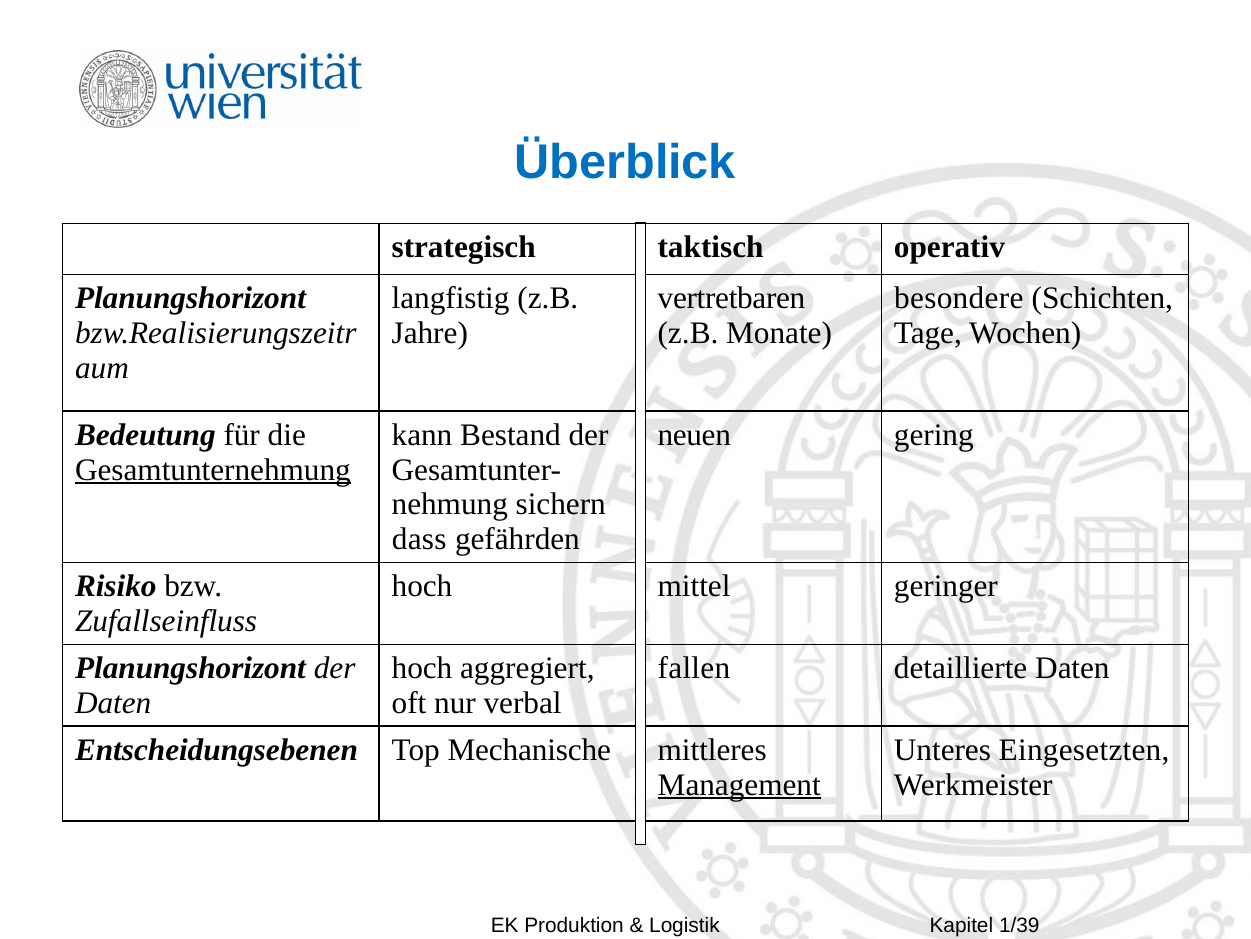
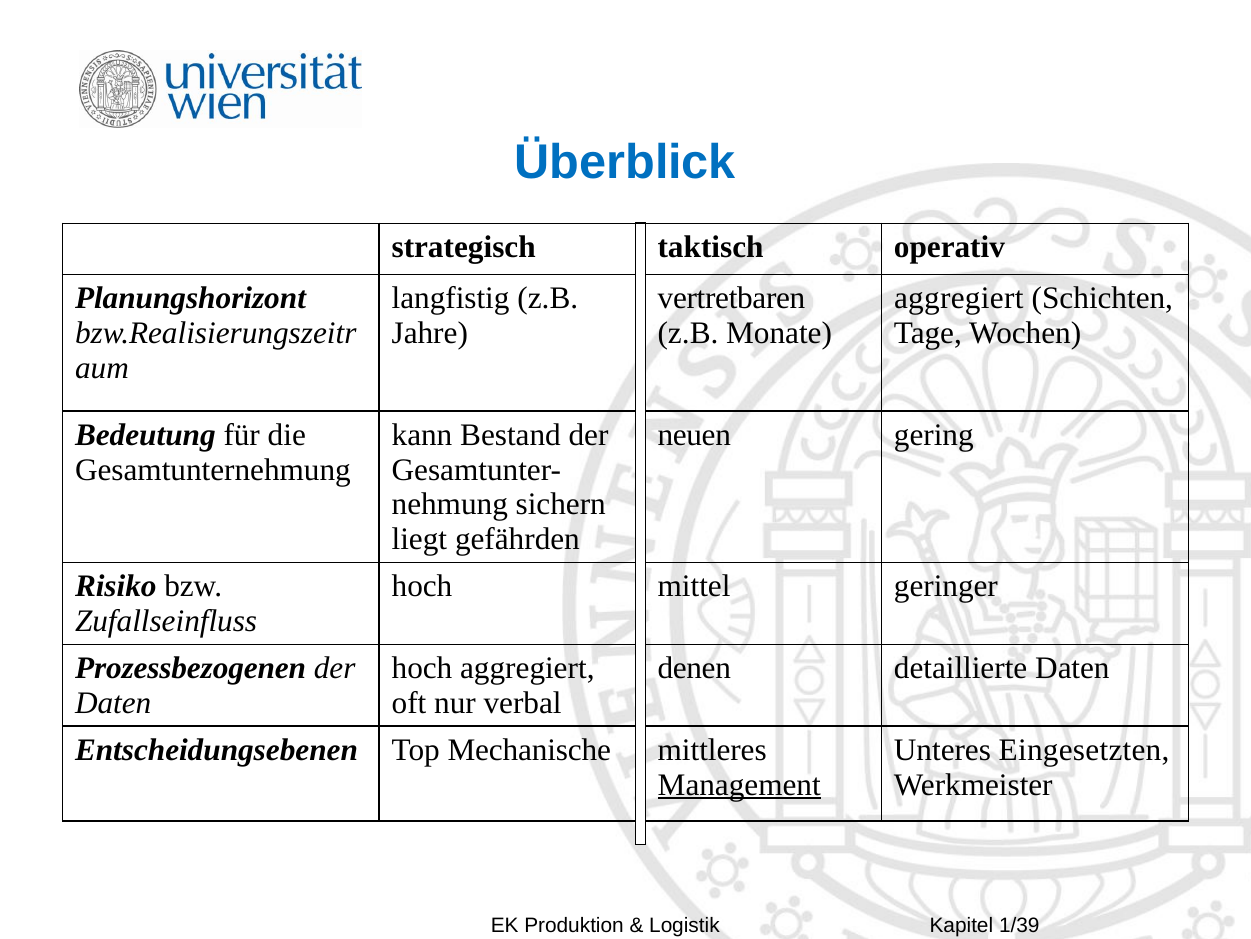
besondere: besondere -> aggregiert (959, 298)
Gesamtunternehmung underline: present -> none (213, 469)
dass: dass -> liegt (419, 539)
Planungshorizont: Planungshorizont -> Prozessbezogenen (191, 668)
fallen: fallen -> denen (694, 668)
